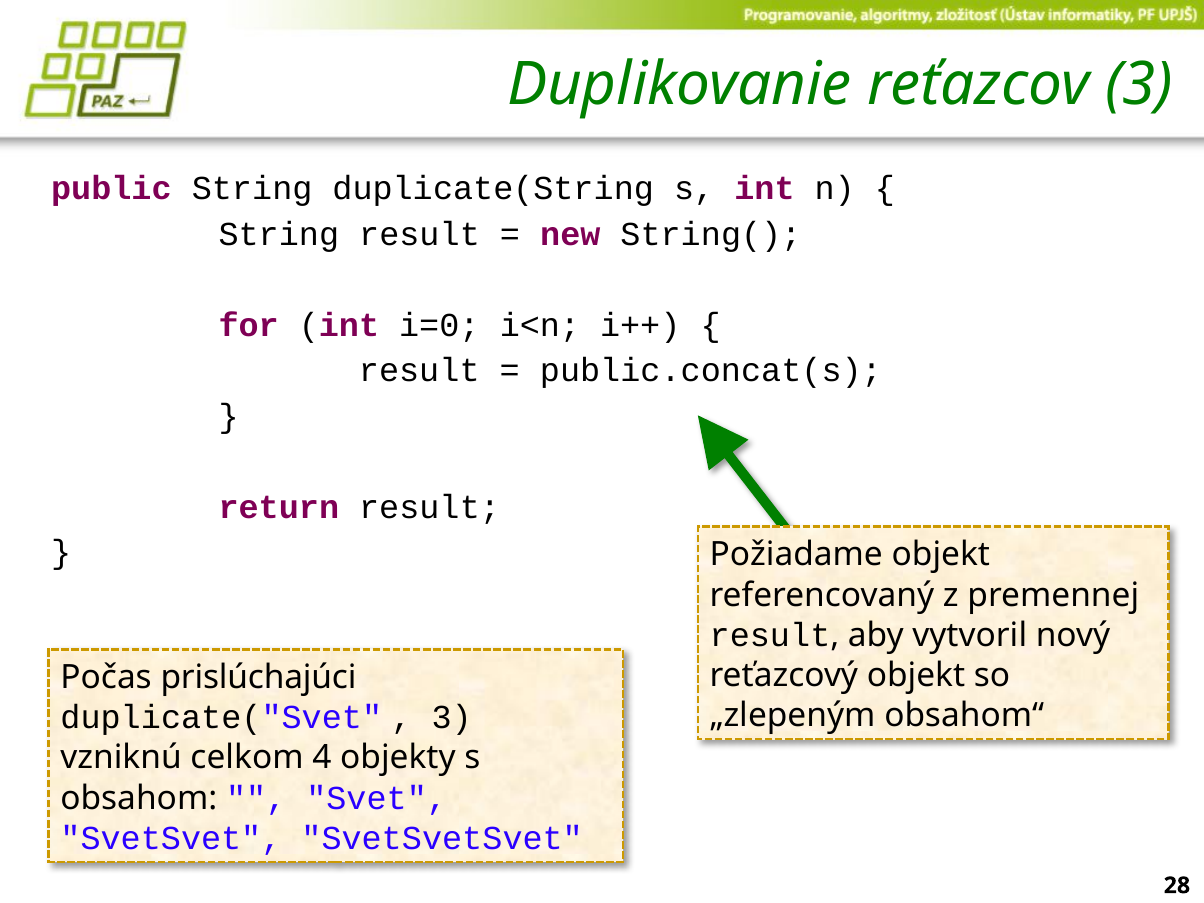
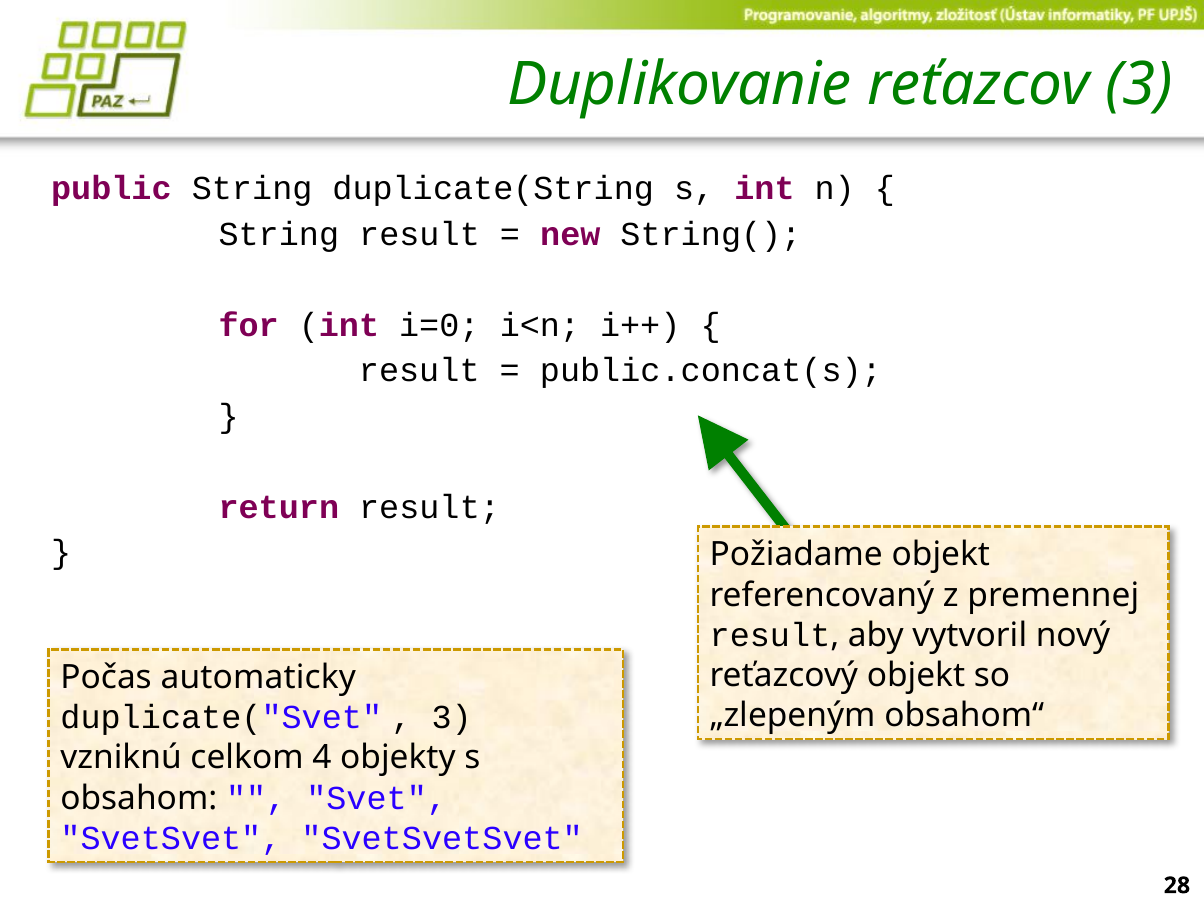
prislúchajúci: prislúchajúci -> automaticky (258, 678)
